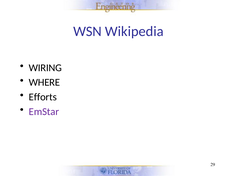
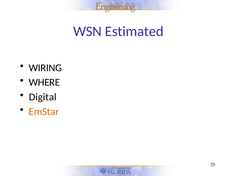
Wikipedia: Wikipedia -> Estimated (134, 31)
Efforts: Efforts -> Digital (43, 97)
EmStar colour: purple -> orange (44, 112)
